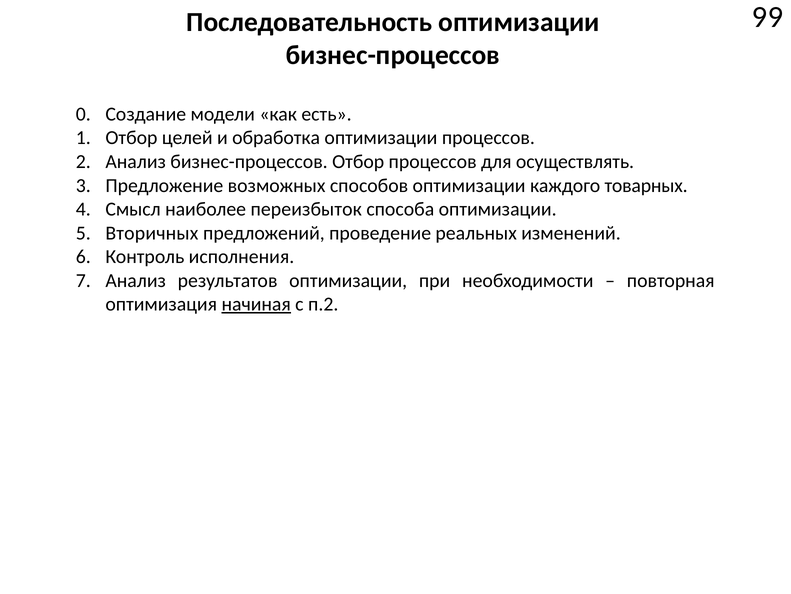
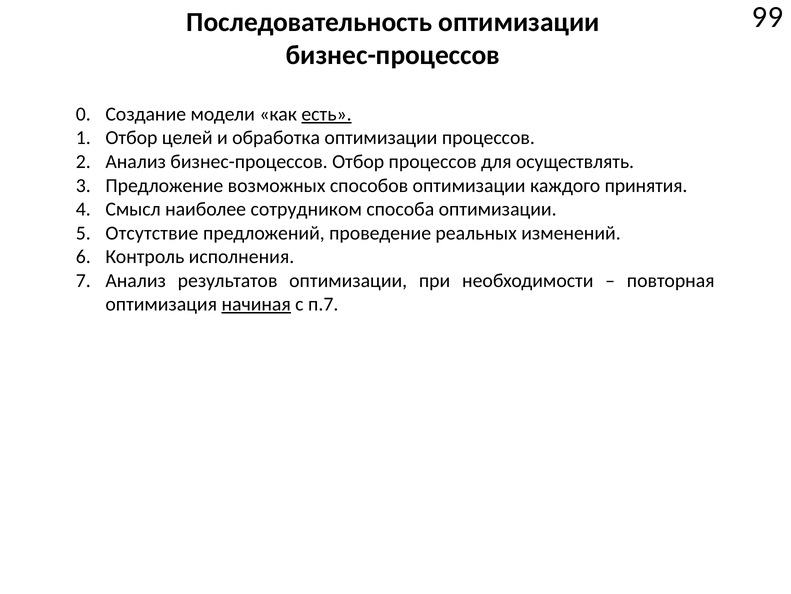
есть underline: none -> present (327, 114)
товарных: товарных -> принятия (646, 185)
переизбыток: переизбыток -> сотрудником (306, 209)
Вторичных: Вторичных -> Отсутствие (152, 233)
п.2: п.2 -> п.7 (323, 304)
